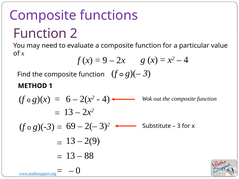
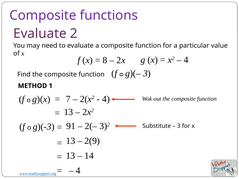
Function: Function -> Evaluate (40, 34)
9: 9 -> 8 (105, 60)
6: 6 -> 7 (68, 99)
69: 69 -> 91 (71, 126)
88: 88 -> 14 (89, 156)
0: 0 -> 4 (78, 171)
